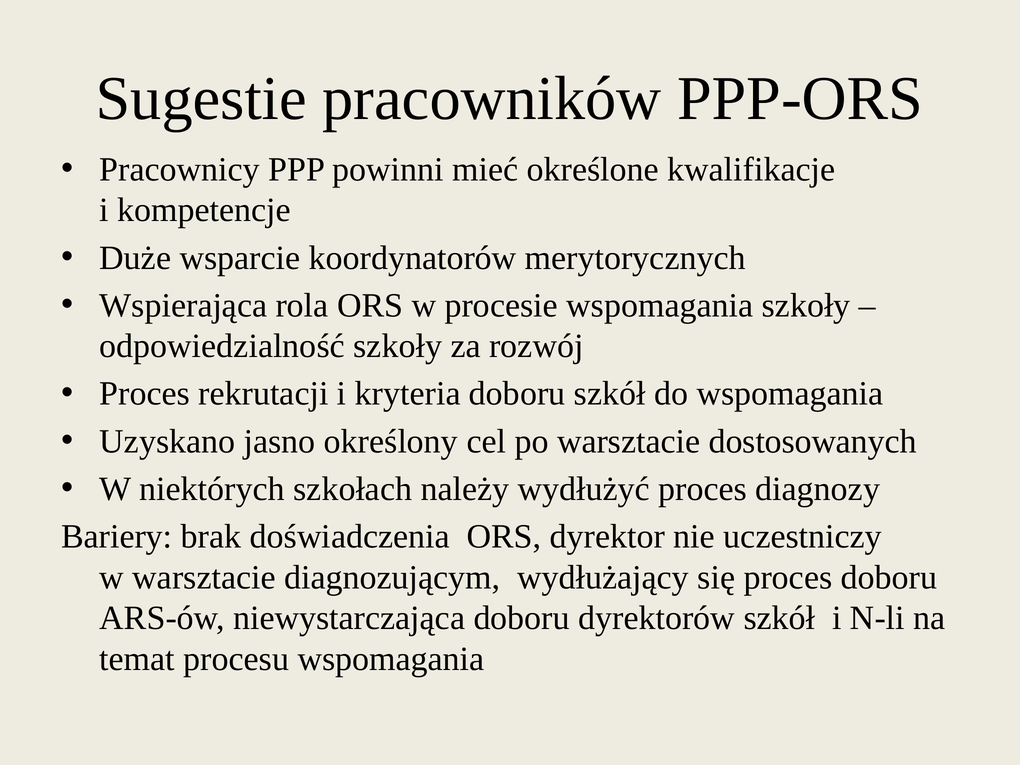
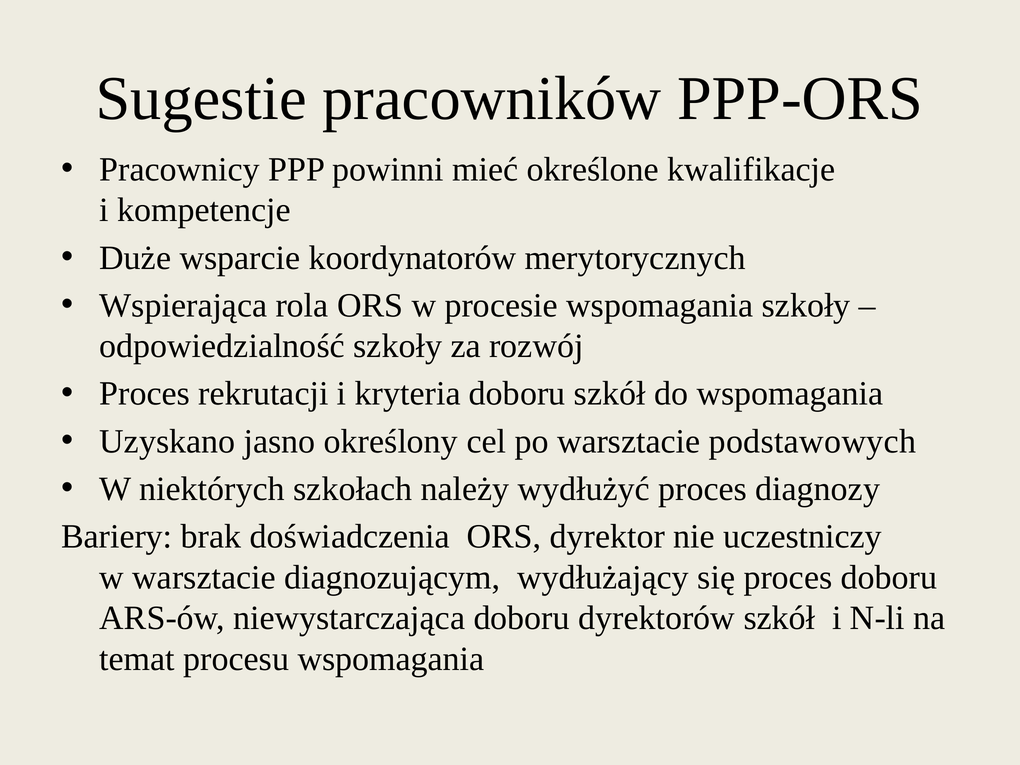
dostosowanych: dostosowanych -> podstawowych (812, 441)
